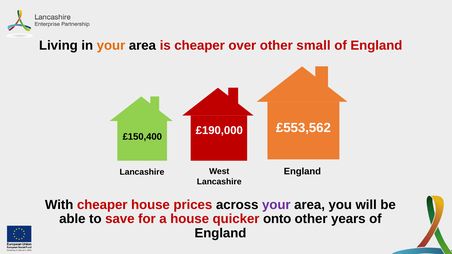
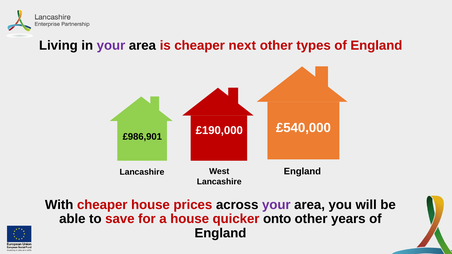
your colour: orange -> purple (111, 45)
over: over -> next (242, 45)
small: small -> types (314, 45)
£553,562: £553,562 -> £540,000 (303, 128)
£150,400: £150,400 -> £986,901 (142, 137)
